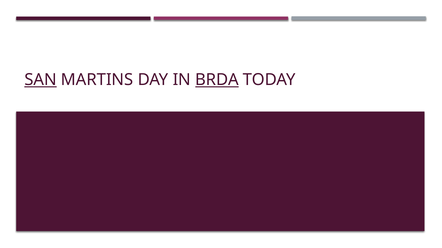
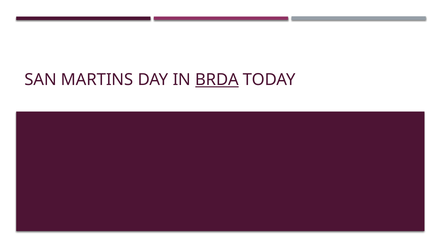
SAN underline: present -> none (41, 80)
